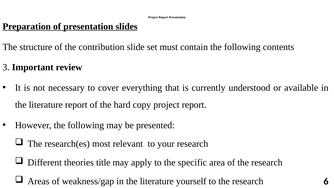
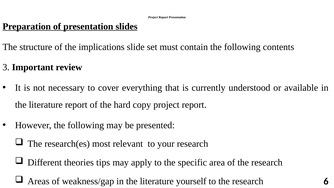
contribution: contribution -> implications (102, 47)
title: title -> tips (103, 162)
